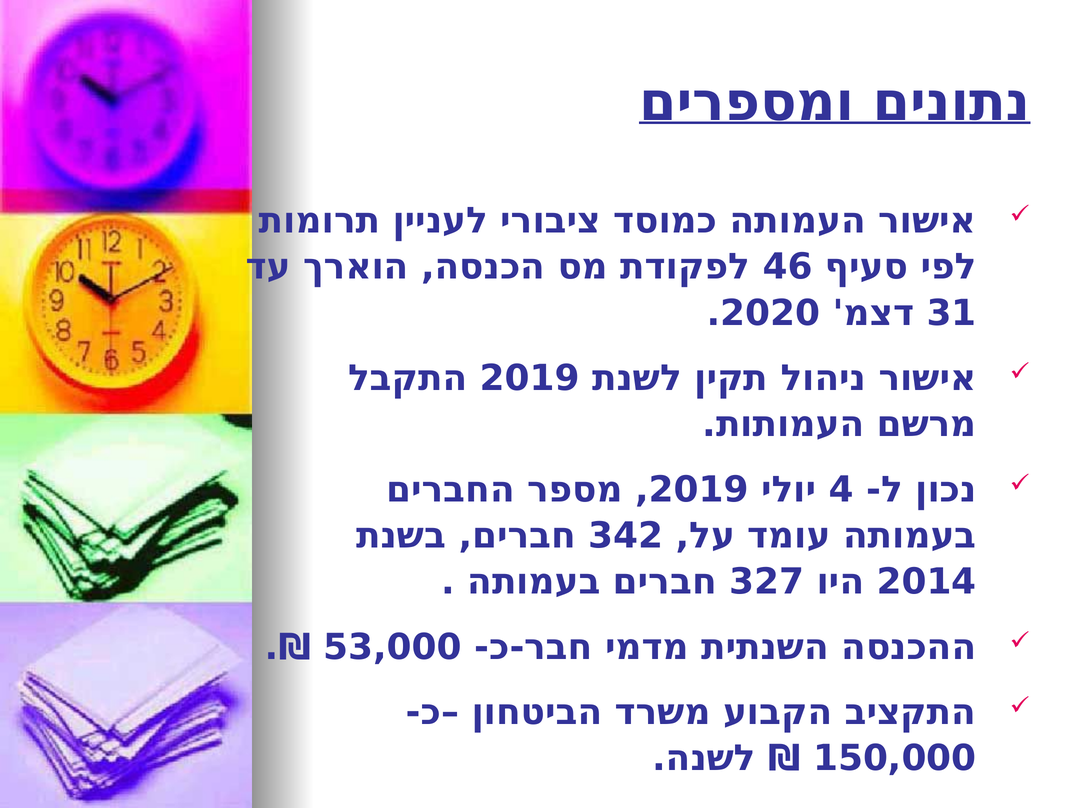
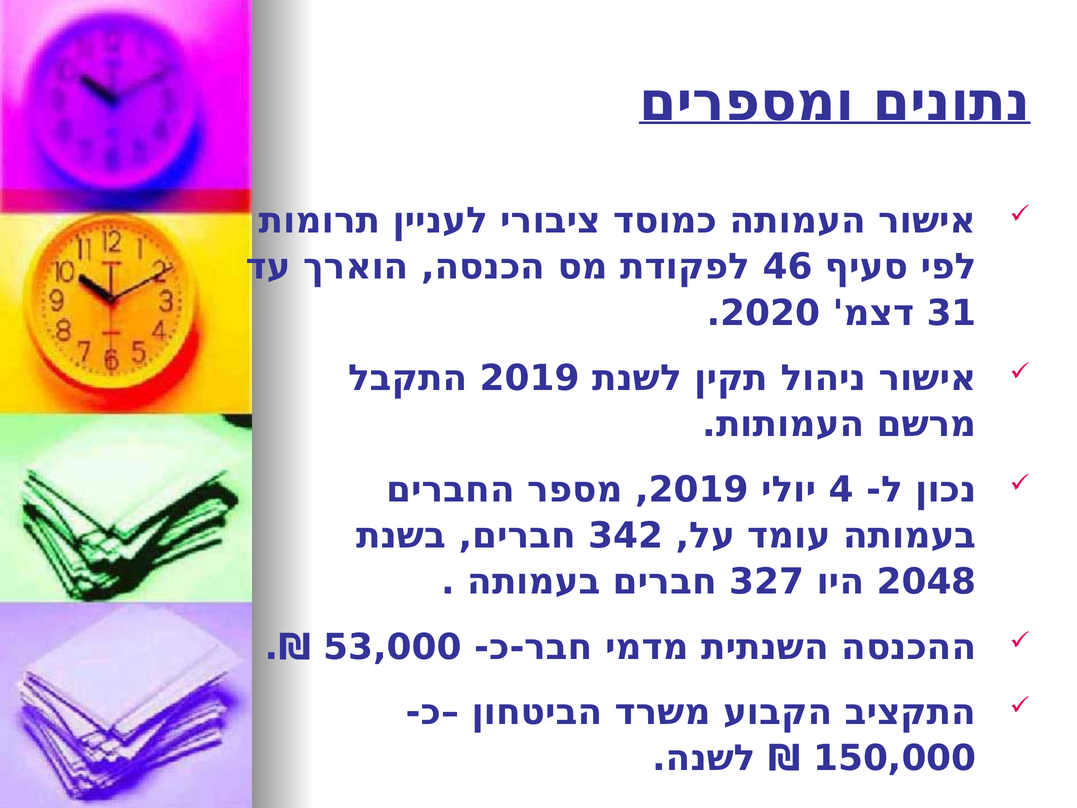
2014: 2014 -> 2048 (927, 582)
